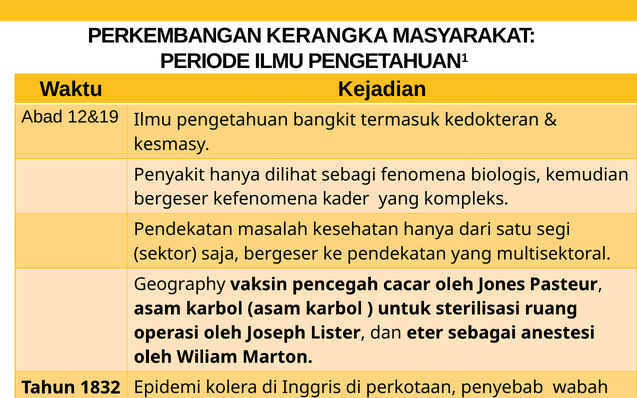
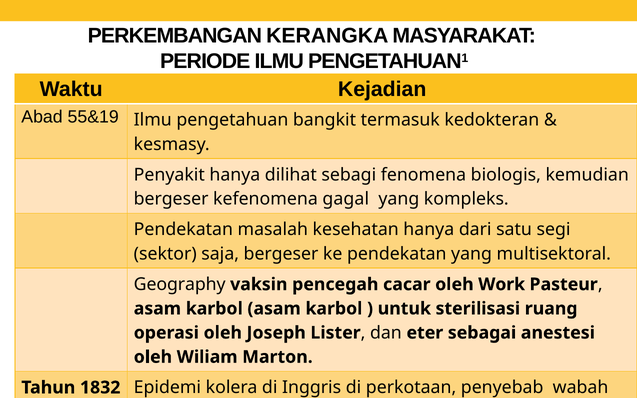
12&19: 12&19 -> 55&19 (93, 117)
kader: kader -> gagal (346, 199)
Jones: Jones -> Work (502, 284)
